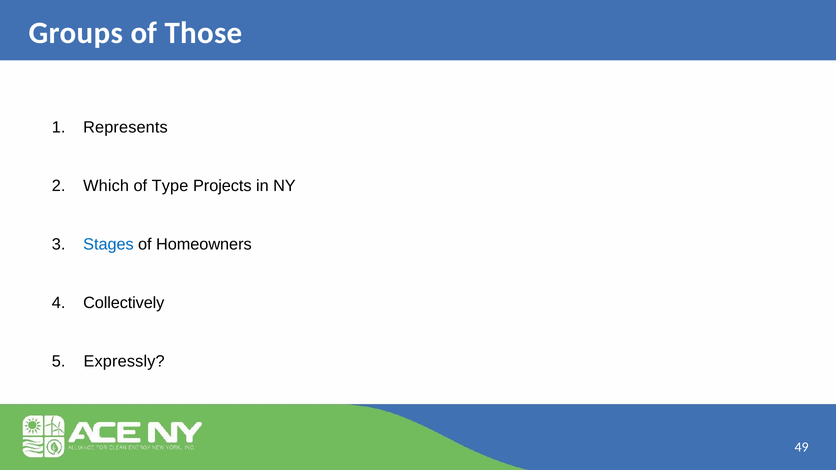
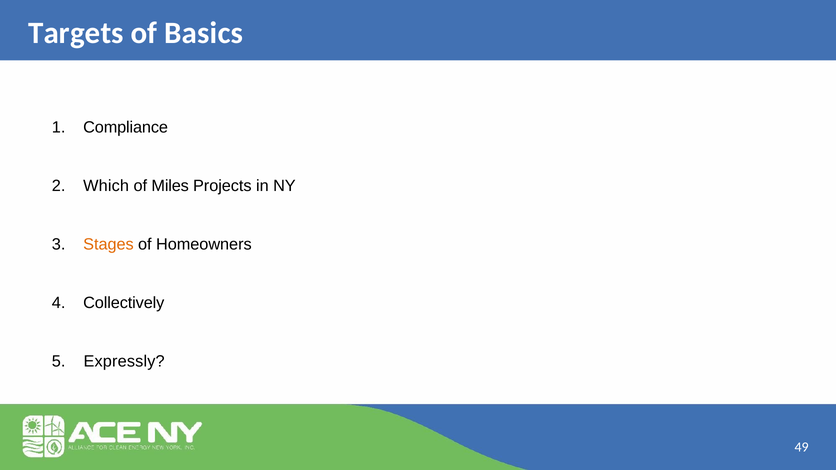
Groups: Groups -> Targets (76, 33)
Those: Those -> Basics (204, 33)
Represents: Represents -> Compliance (126, 127)
Type: Type -> Miles (170, 186)
Stages colour: blue -> orange (108, 244)
